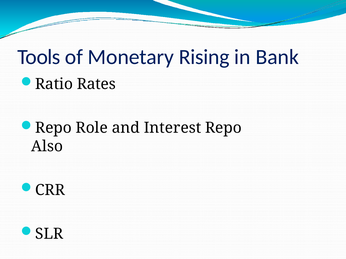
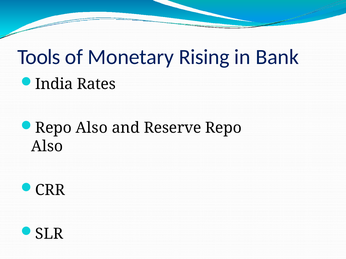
Ratio: Ratio -> India (54, 84)
Role: Role -> Also (92, 128)
Interest: Interest -> Reserve (173, 128)
